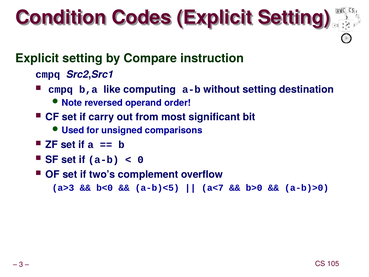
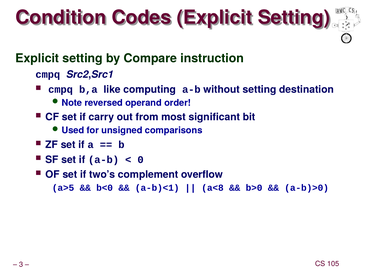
a>3: a>3 -> a>5 (63, 188)
a-b)<5: a-b)<5 -> a-b)<1 (157, 188)
a<7: a<7 -> a<8 (213, 188)
